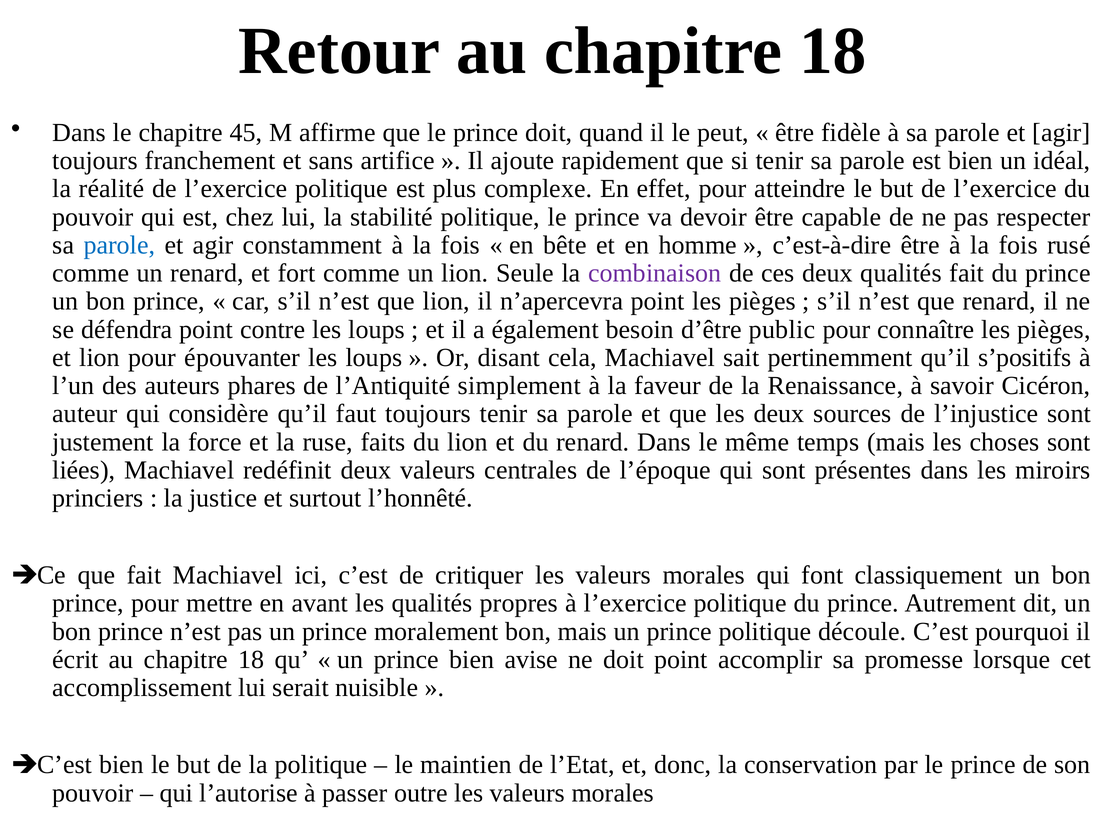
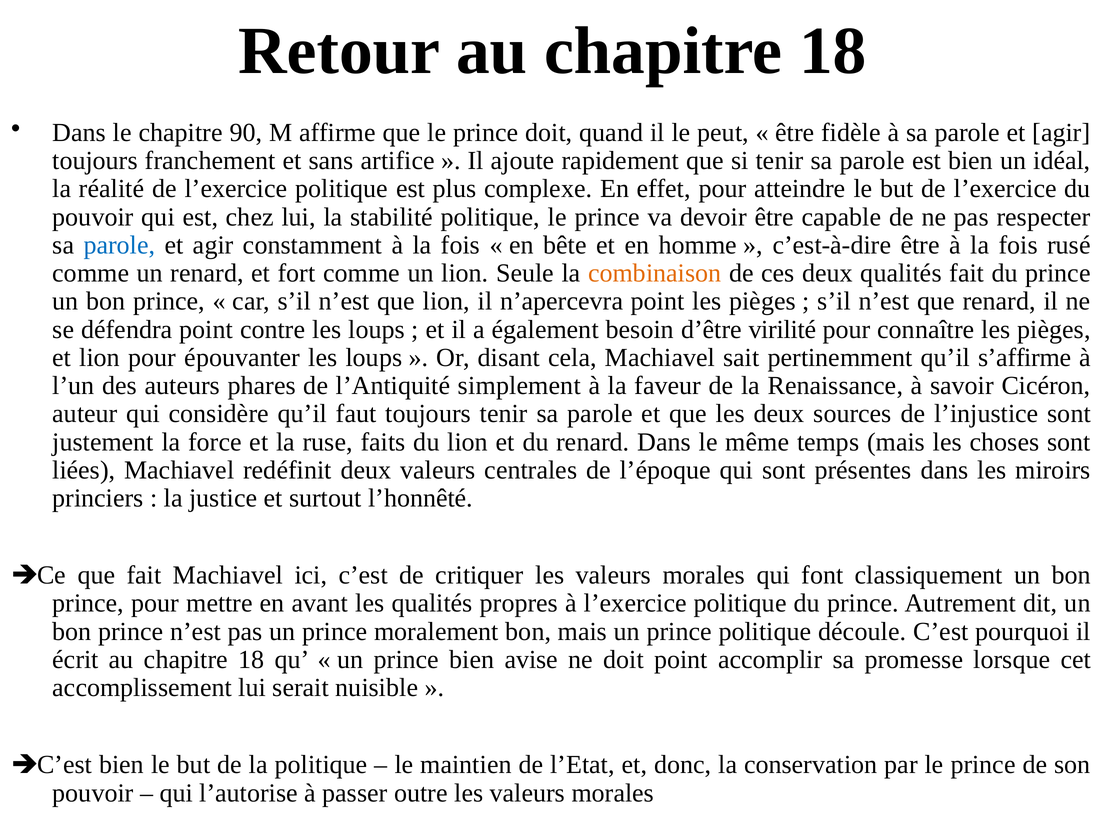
45: 45 -> 90 (246, 133)
combinaison colour: purple -> orange (655, 273)
public: public -> virilité (782, 330)
s’positifs: s’positifs -> s’affirme (1025, 358)
